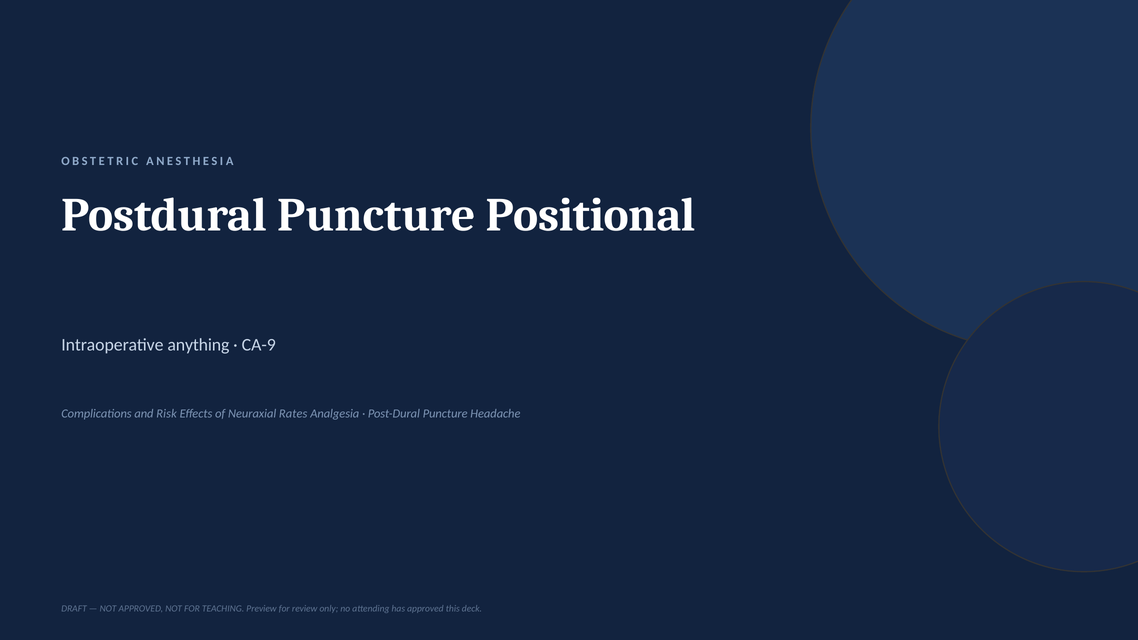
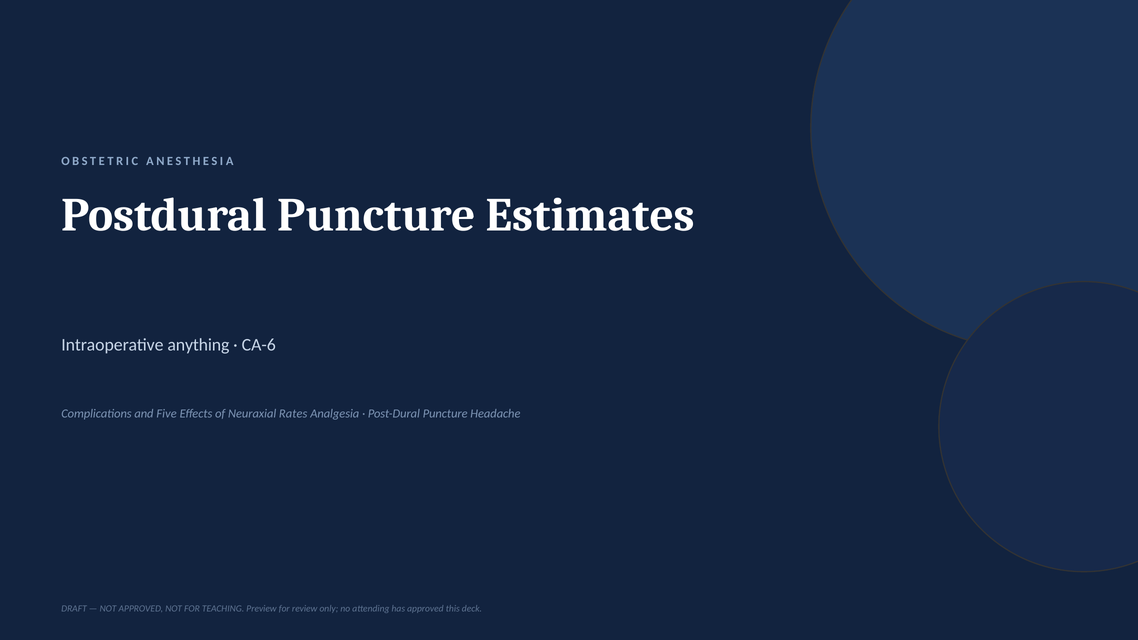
Positional: Positional -> Estimates (590, 215)
CA-9: CA-9 -> CA-6 (259, 345)
Risk: Risk -> Five (167, 414)
